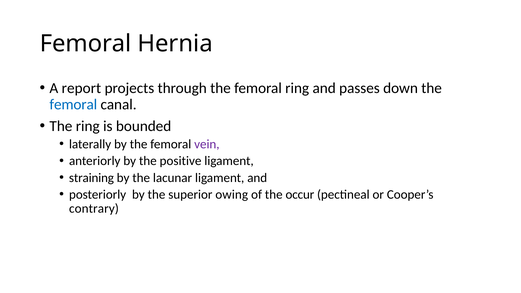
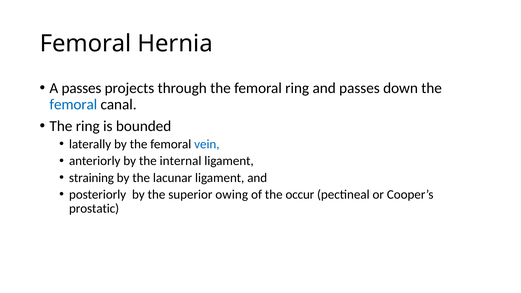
A report: report -> passes (81, 88)
vein colour: purple -> blue (207, 144)
positive: positive -> internal (181, 161)
contrary: contrary -> prostatic (94, 209)
